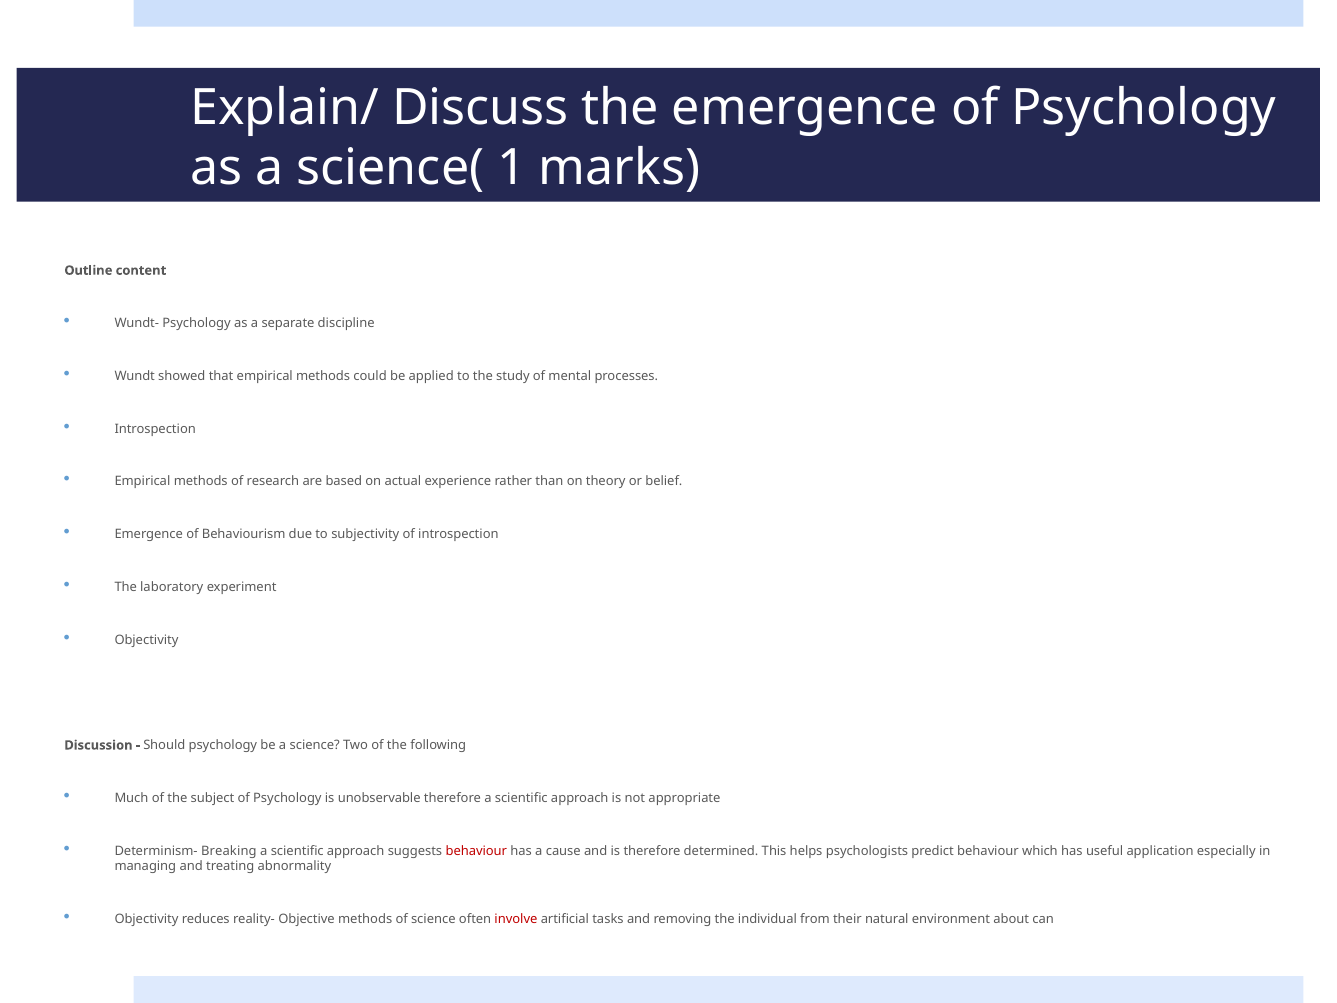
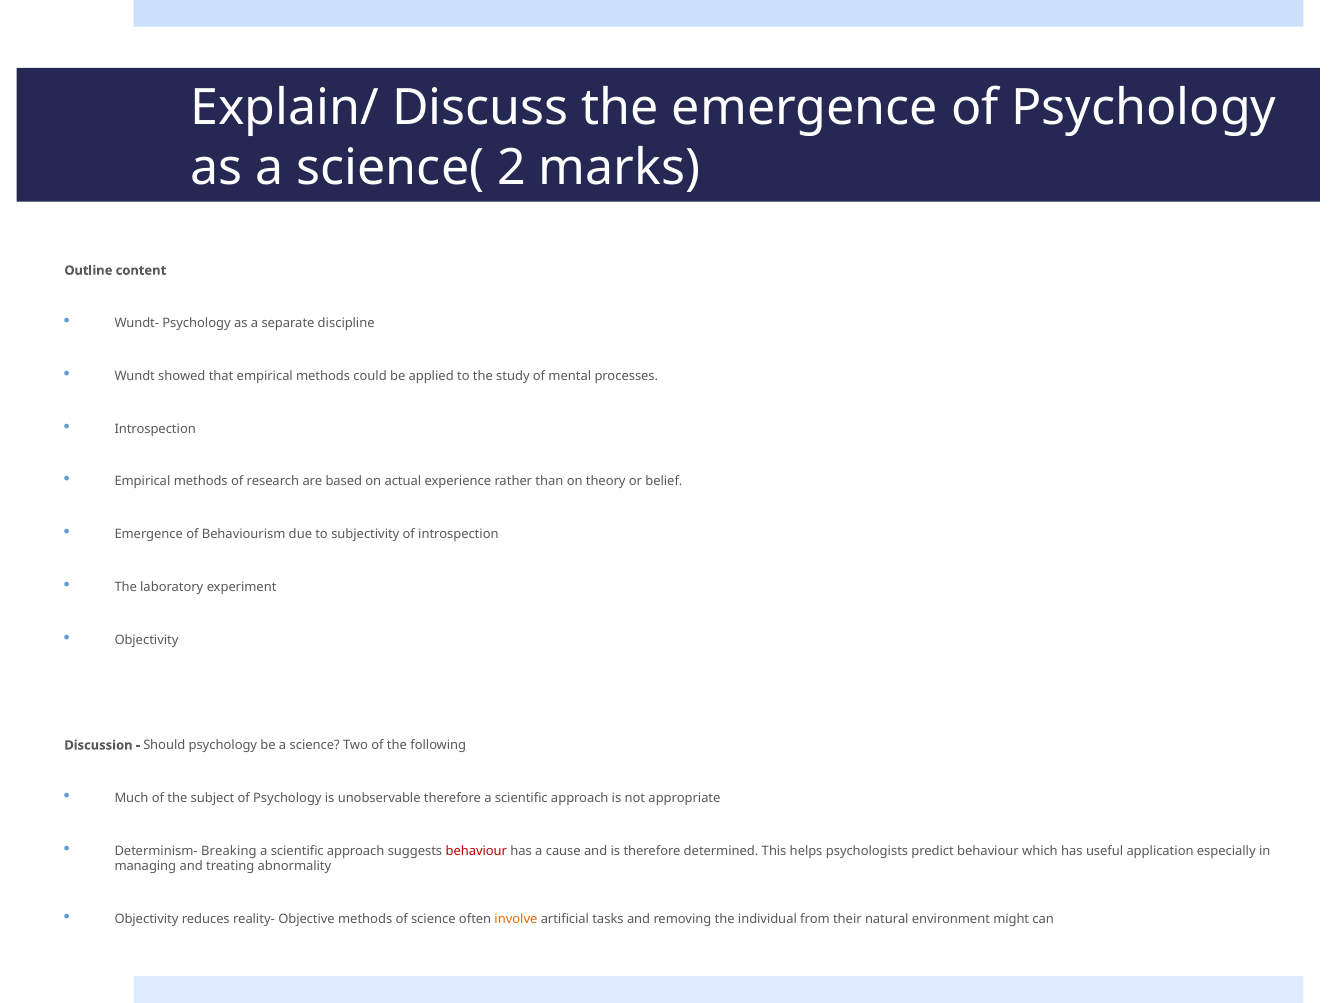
1: 1 -> 2 (511, 168)
involve colour: red -> orange (516, 919)
about: about -> might (1011, 919)
